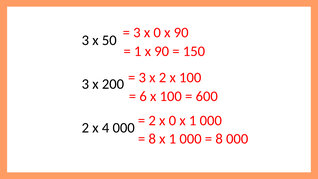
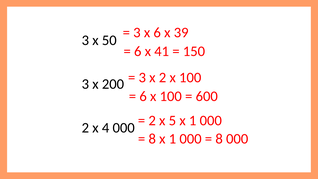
3 x 0: 0 -> 6 (157, 33)
90: 90 -> 39 (181, 33)
1: 1 -> 6 (138, 51)
90: 90 -> 41 (162, 51)
2 x 0: 0 -> 5 (172, 121)
